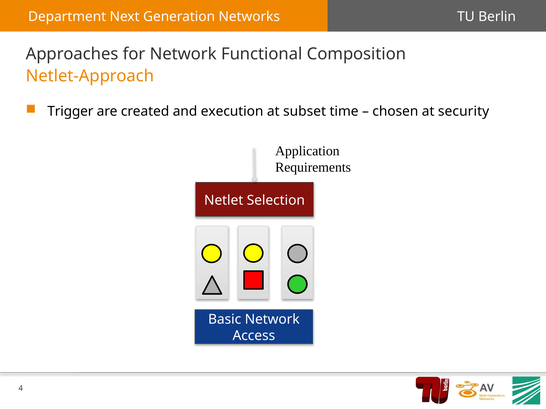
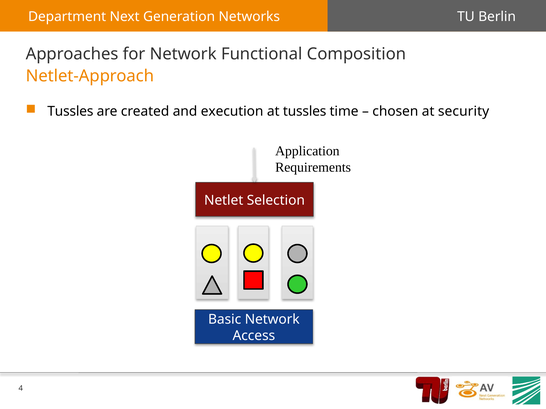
Trigger: Trigger -> Tussles (70, 112)
at subset: subset -> tussles (305, 112)
